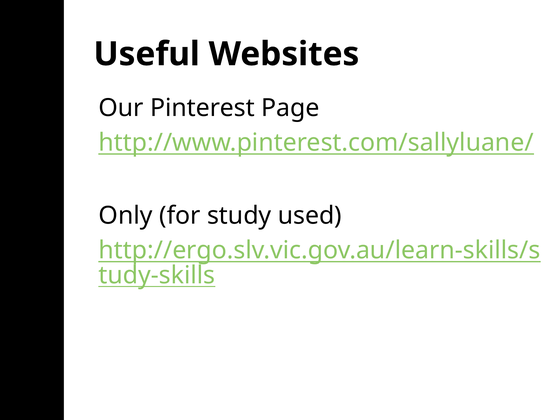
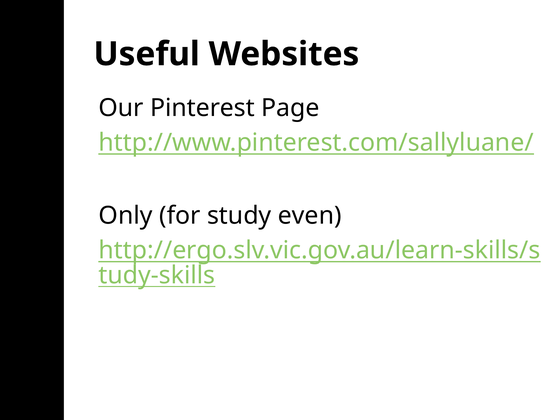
used: used -> even (310, 216)
